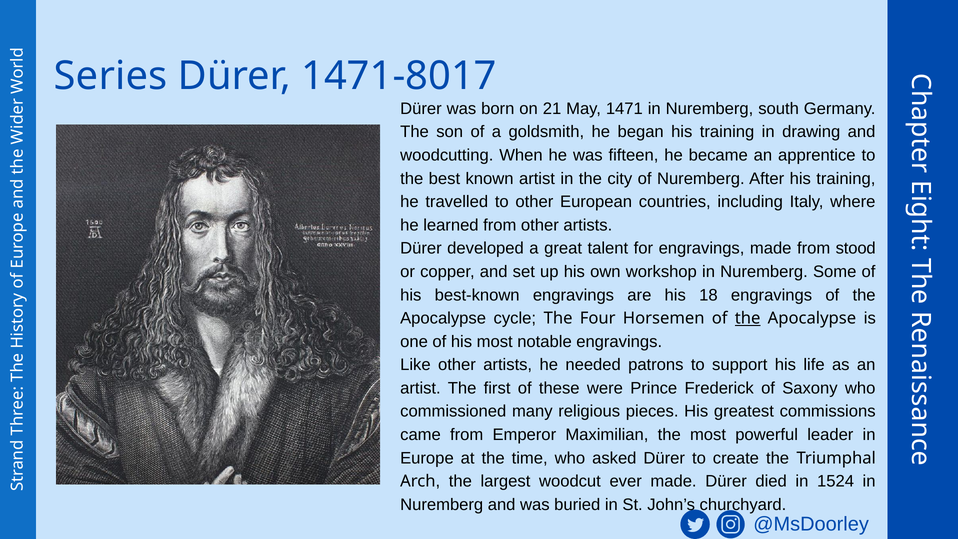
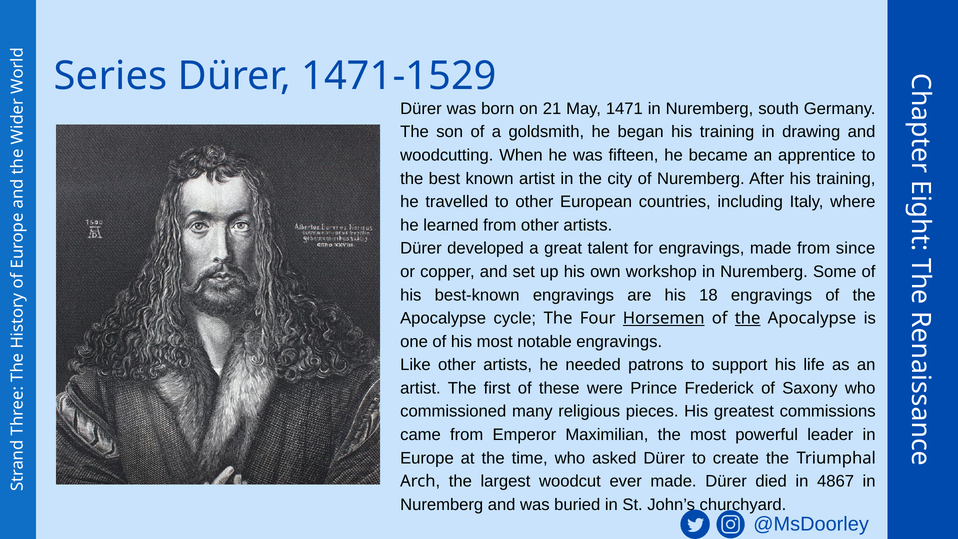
1471-8017: 1471-8017 -> 1471-1529 (399, 76)
stood: stood -> since (856, 248)
Horsemen underline: none -> present (664, 318)
1524: 1524 -> 4867 (836, 481)
